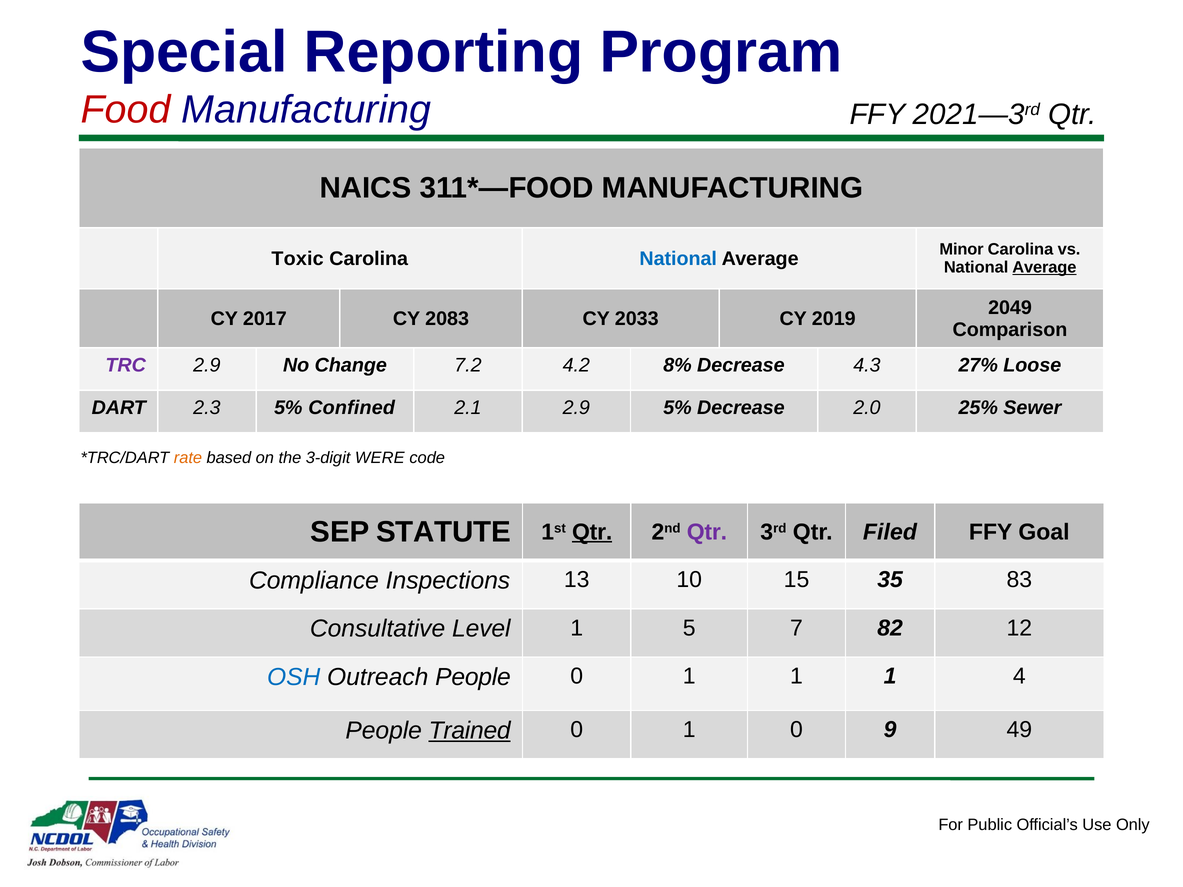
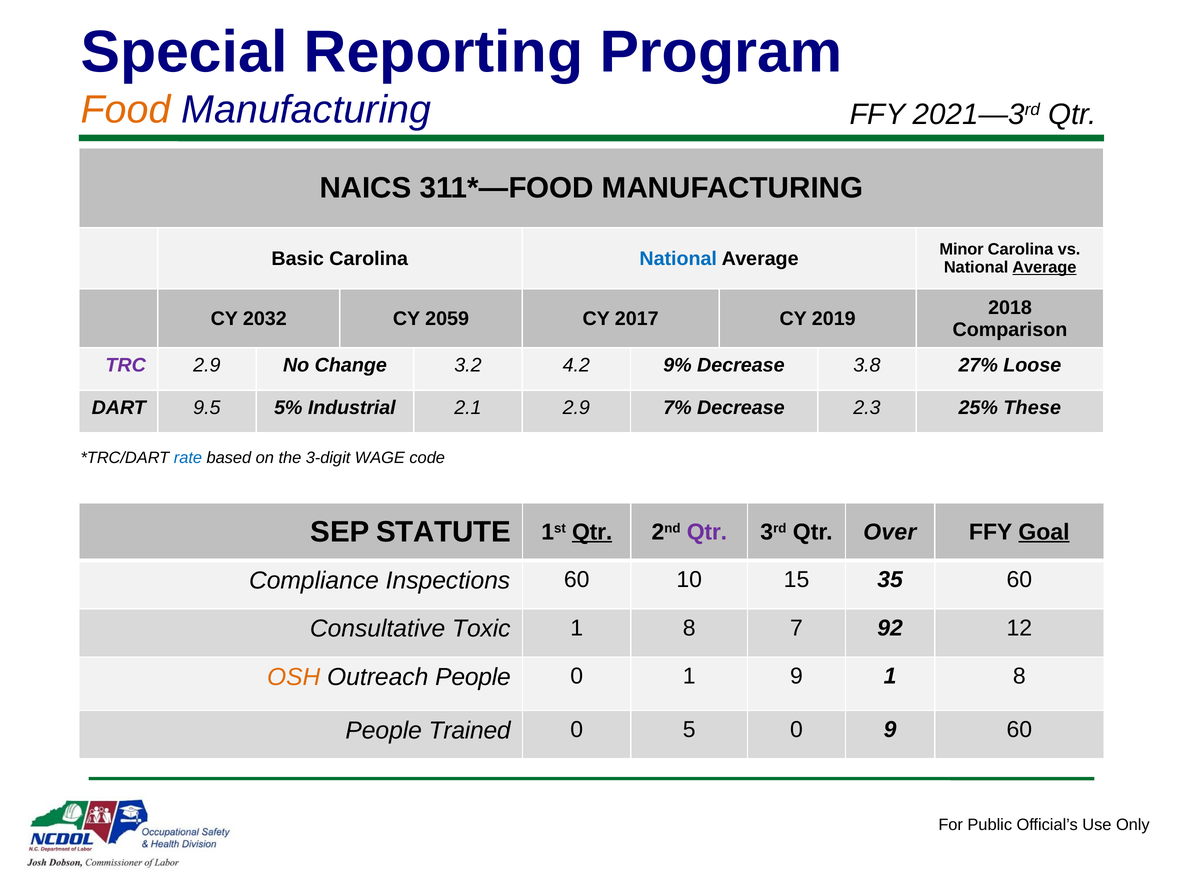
Food colour: red -> orange (126, 110)
Toxic: Toxic -> Basic (298, 259)
2049: 2049 -> 2018 (1010, 308)
2017: 2017 -> 2032 (265, 319)
2083: 2083 -> 2059 (447, 319)
2033: 2033 -> 2017 (637, 319)
7.2: 7.2 -> 3.2 (468, 365)
8%: 8% -> 9% (677, 365)
4.3: 4.3 -> 3.8 (867, 365)
2.3: 2.3 -> 9.5 (207, 408)
Confined: Confined -> Industrial (352, 408)
2.9 5%: 5% -> 7% (677, 408)
2.0: 2.0 -> 2.3 (867, 408)
Sewer: Sewer -> These (1032, 408)
rate colour: orange -> blue (188, 458)
WERE: WERE -> WAGE (380, 458)
Filed: Filed -> Over (890, 532)
Goal underline: none -> present (1044, 532)
Inspections 13: 13 -> 60 (577, 580)
35 83: 83 -> 60 (1019, 580)
Level: Level -> Toxic (481, 629)
5: 5 -> 8 (689, 628)
82: 82 -> 92 (890, 628)
OSH colour: blue -> orange (294, 677)
0 1 1: 1 -> 9 (796, 676)
4: 4 -> 8 (1019, 676)
Trained underline: present -> none (470, 731)
1: 1 -> 5 (689, 730)
9 49: 49 -> 60 (1019, 730)
